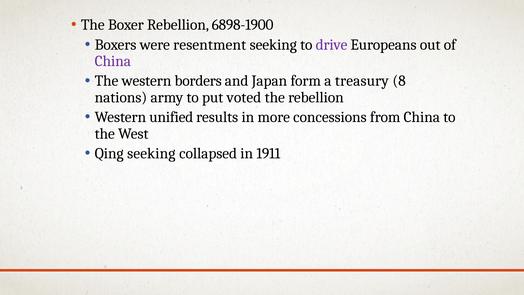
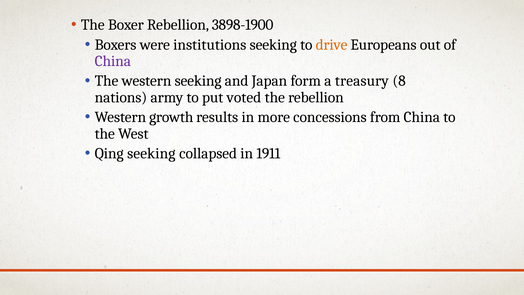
6898-1900: 6898-1900 -> 3898-1900 (243, 25)
resentment: resentment -> institutions (210, 45)
drive colour: purple -> orange (332, 45)
western borders: borders -> seeking (198, 81)
unified: unified -> growth (171, 117)
